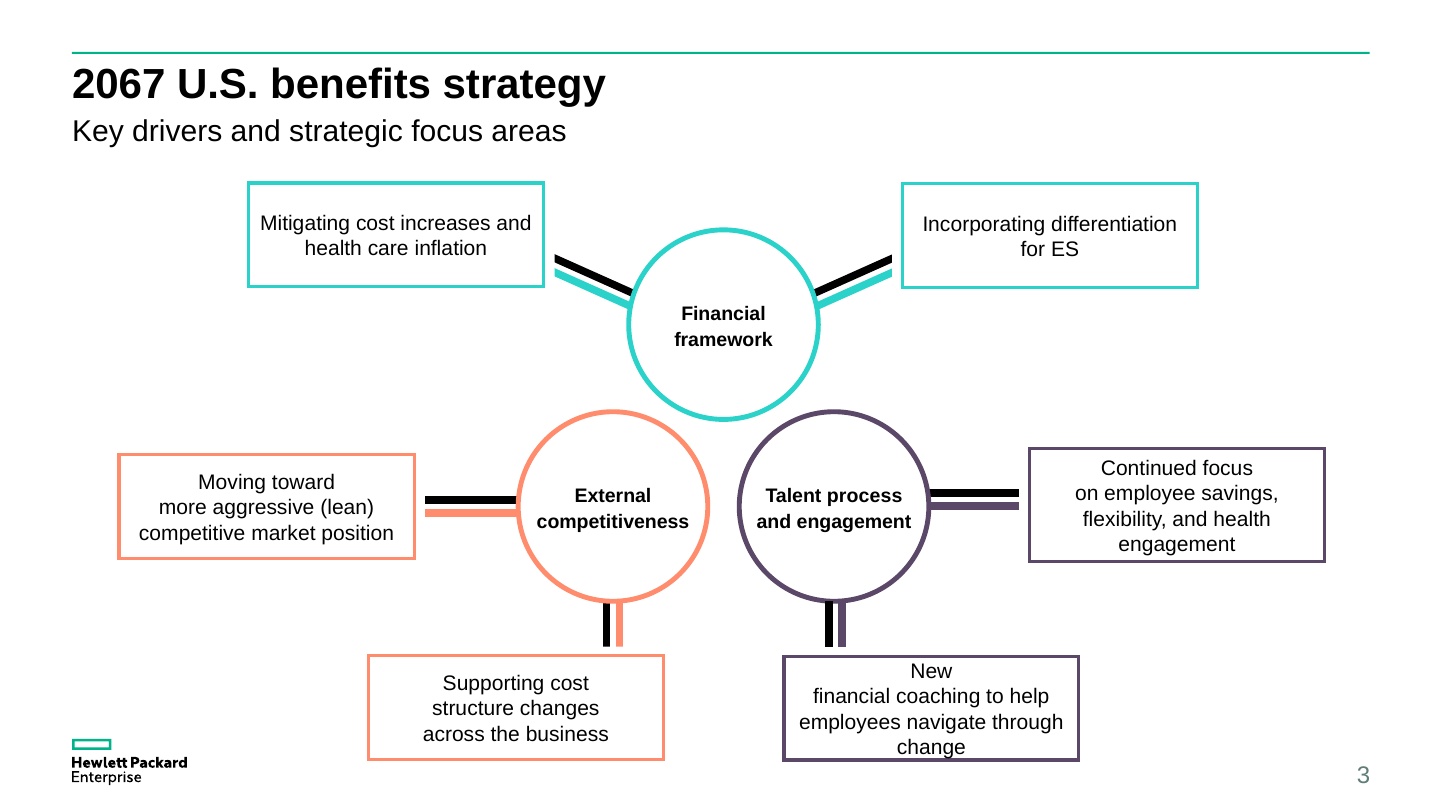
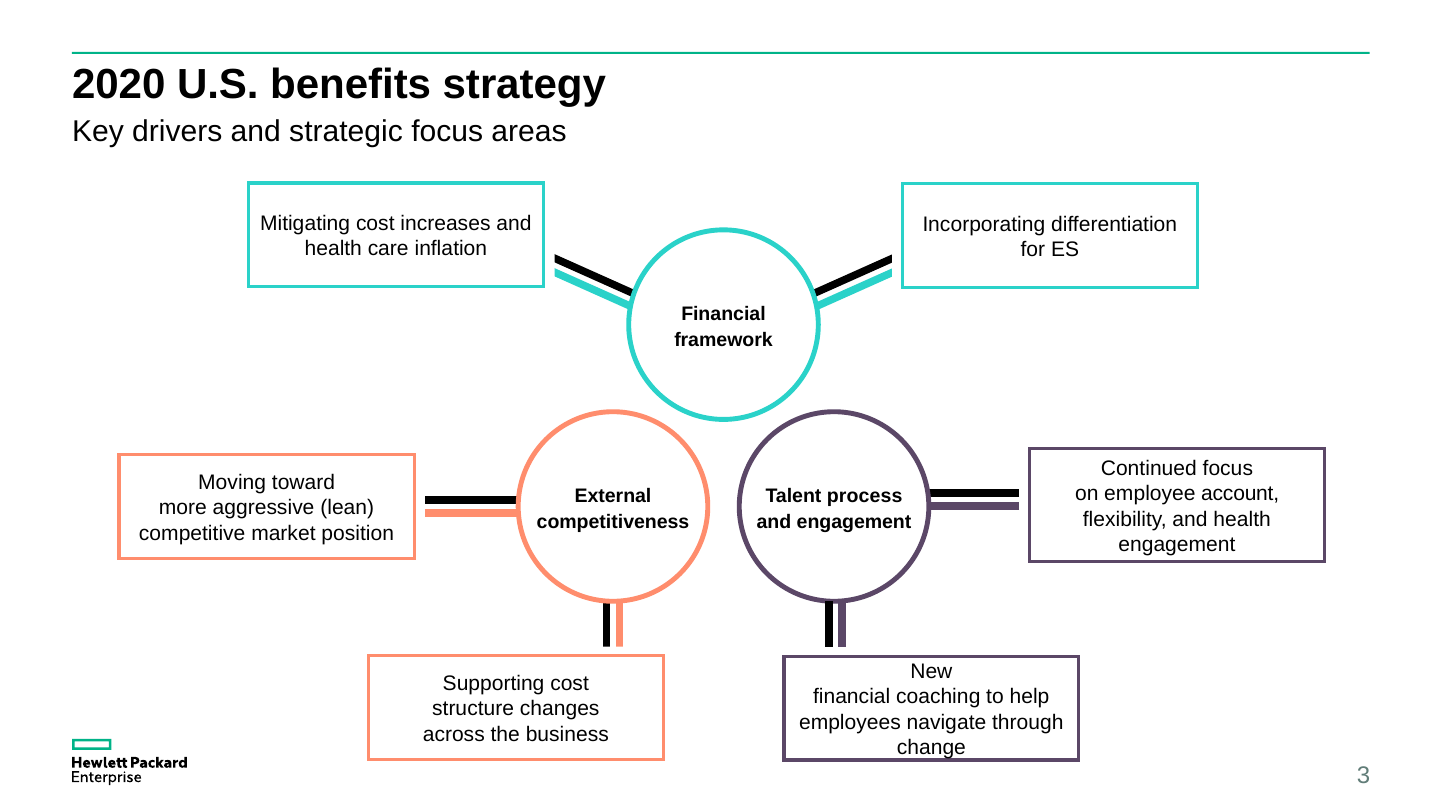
2067: 2067 -> 2020 (119, 84)
savings: savings -> account (1240, 494)
